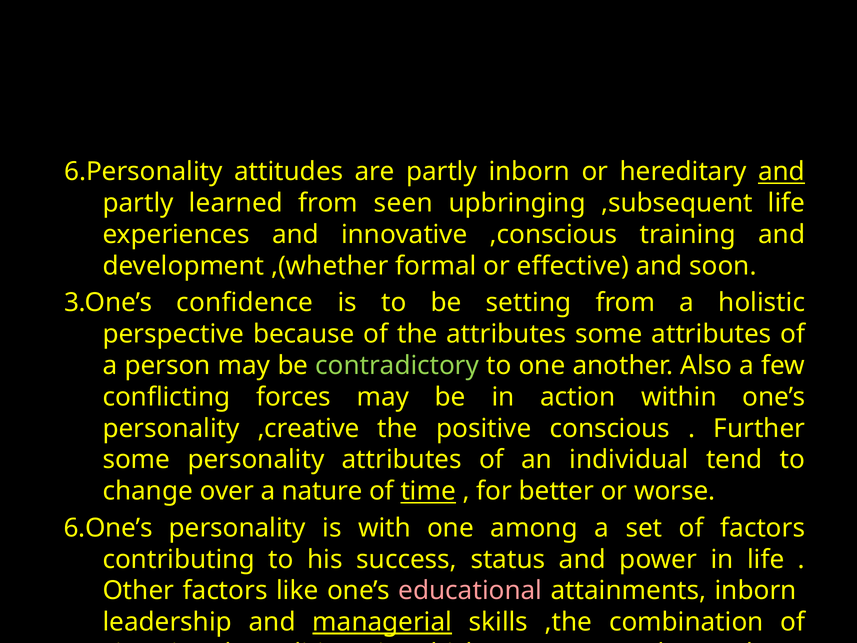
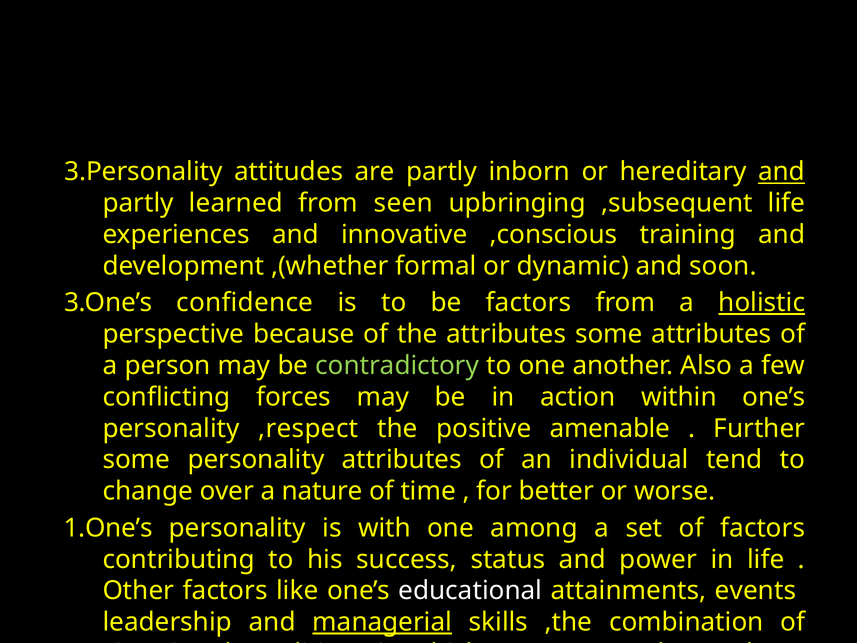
6.Personality: 6.Personality -> 3.Personality (143, 172)
effective: effective -> dynamic (573, 266)
be setting: setting -> factors (529, 303)
holistic underline: none -> present (762, 303)
,creative: ,creative -> ,respect (308, 428)
conscious: conscious -> amenable (610, 428)
time underline: present -> none (428, 491)
6.One’s: 6.One’s -> 1.One’s (108, 528)
educational colour: pink -> white (470, 591)
attainments inborn: inborn -> events (756, 591)
